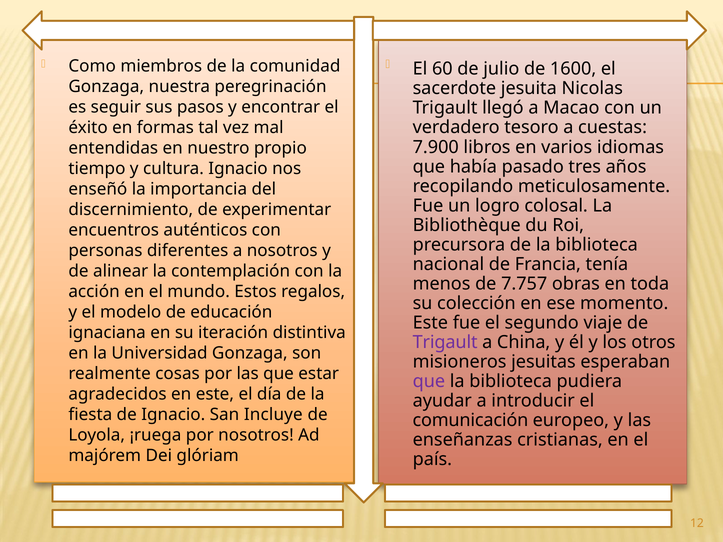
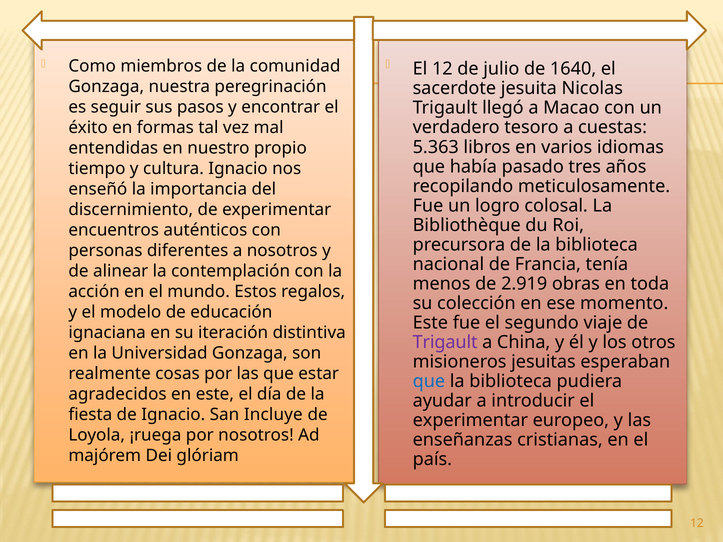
El 60: 60 -> 12 (442, 69)
1600: 1600 -> 1640 (573, 69)
7.900: 7.900 -> 5.363 (436, 147)
7.757: 7.757 -> 2.919 (524, 284)
que colour: purple -> blue (429, 381)
comunicación: comunicación -> experimentar (470, 420)
